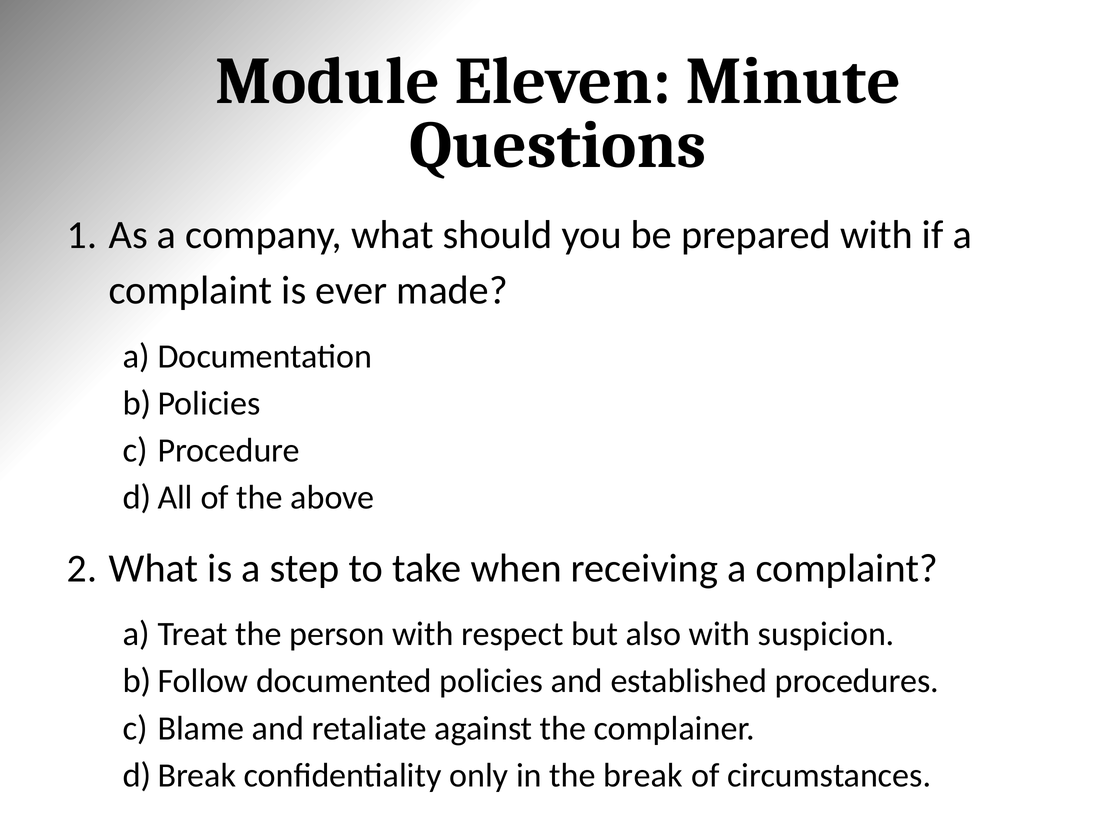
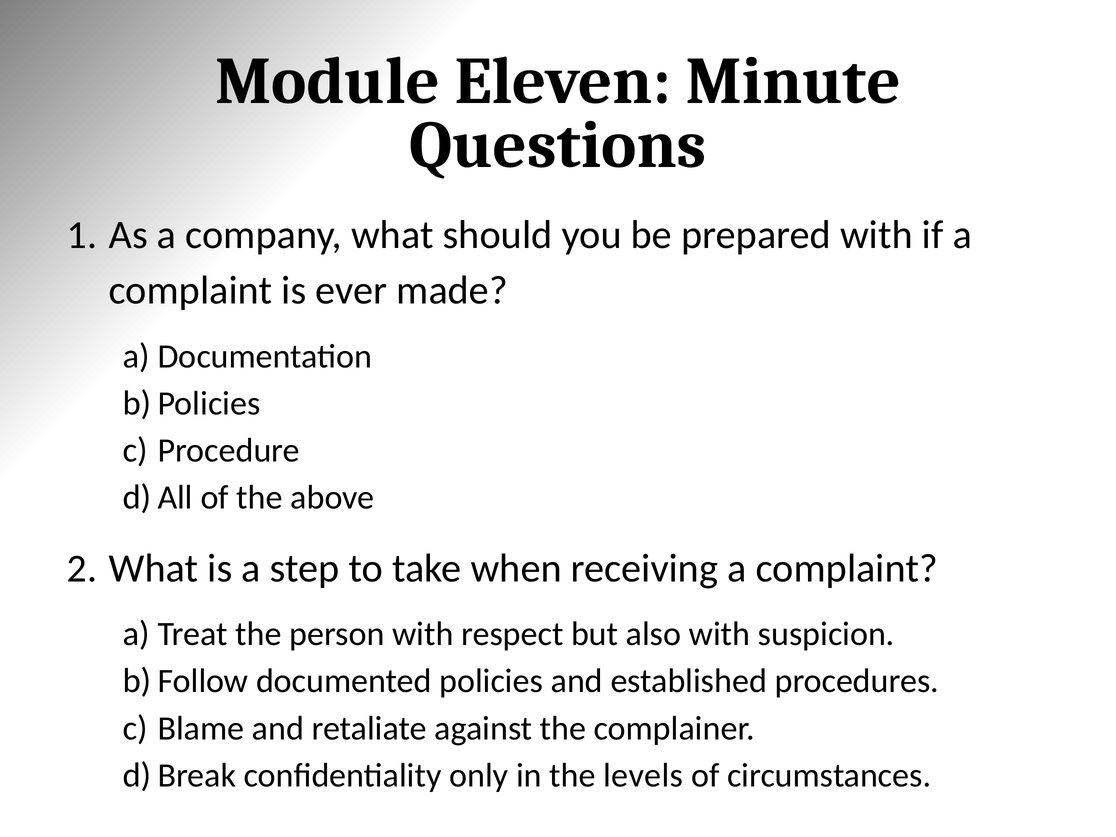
break: break -> levels (643, 775)
